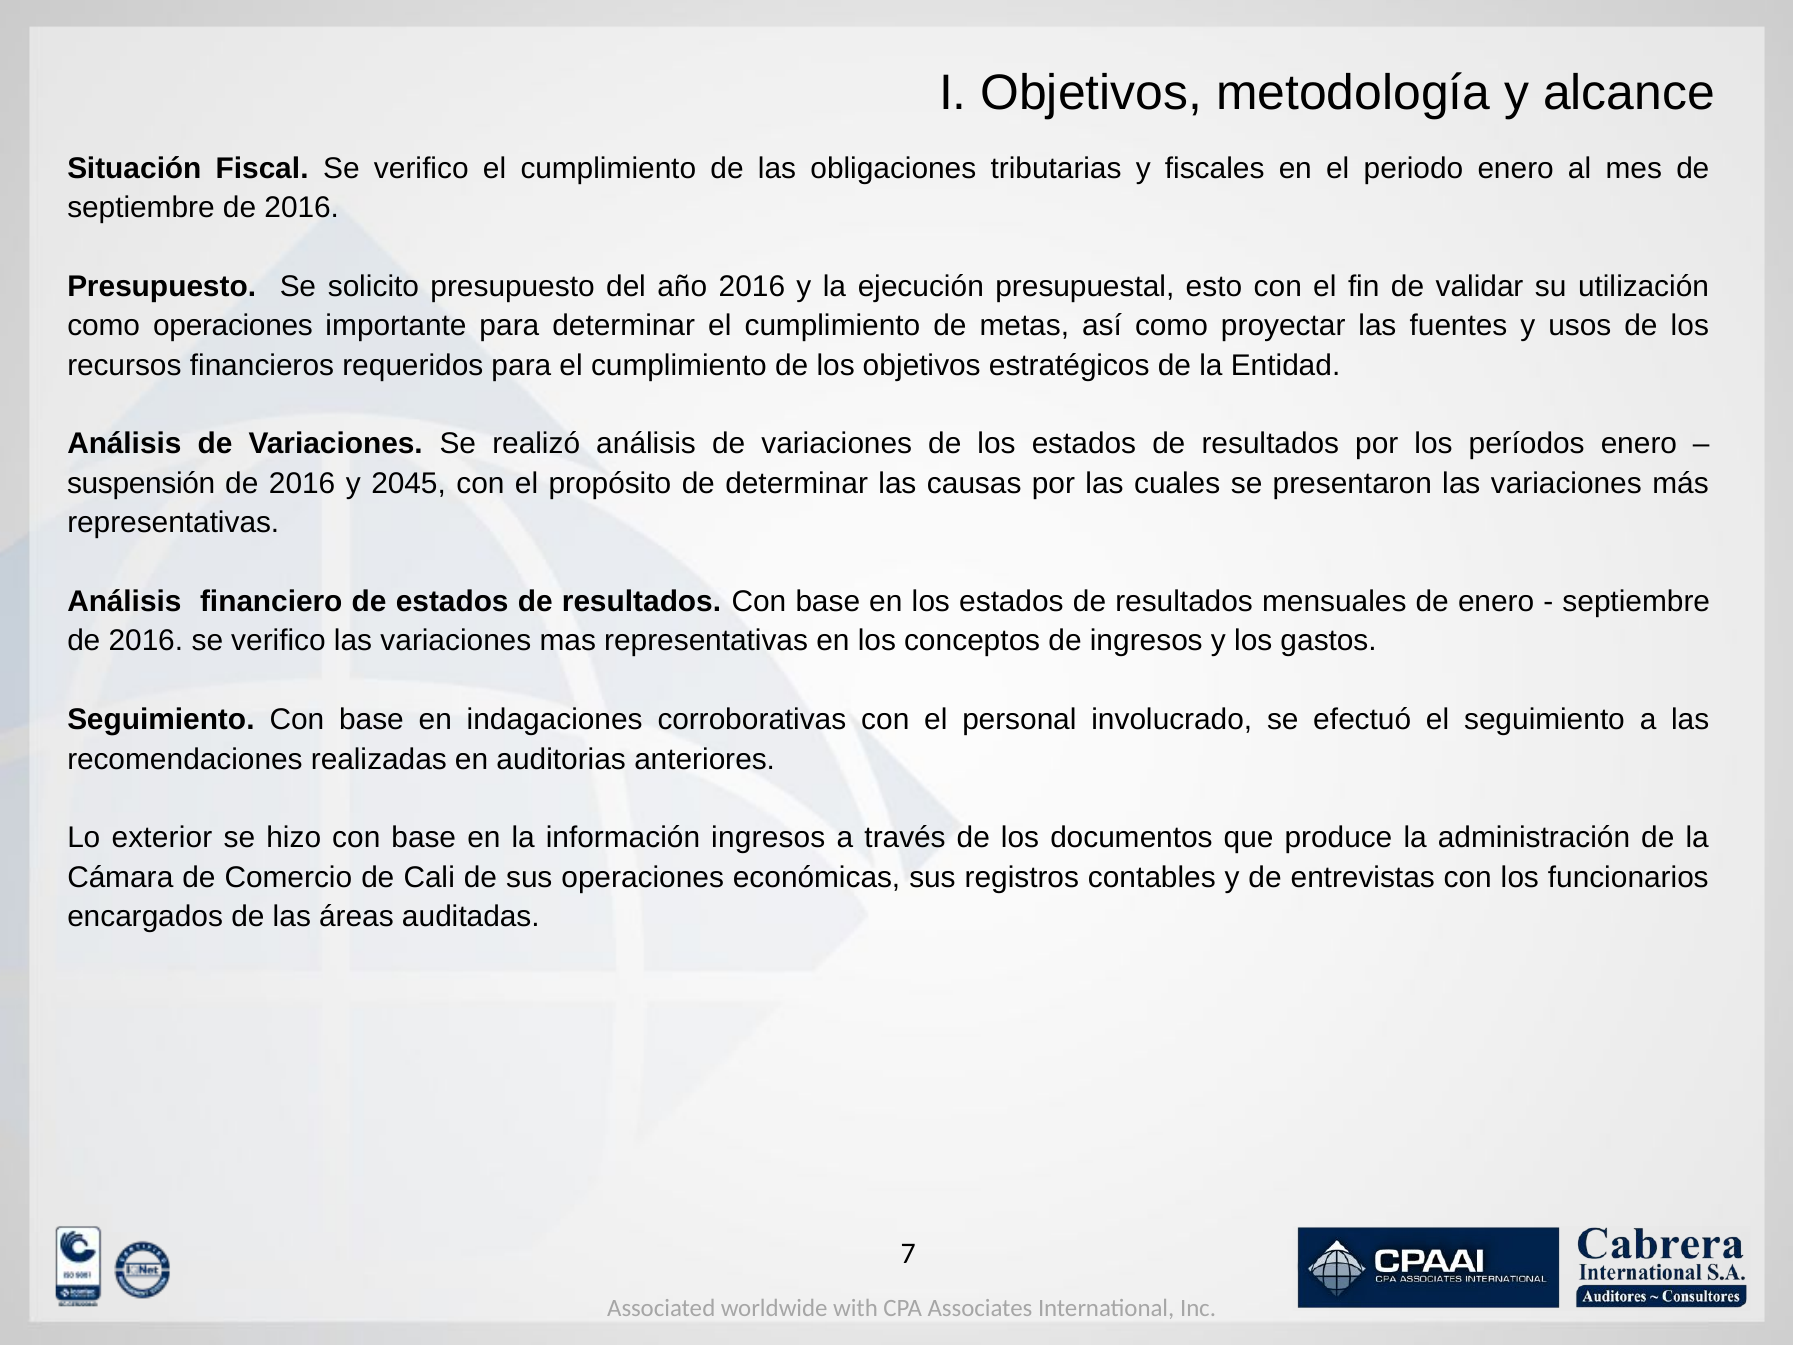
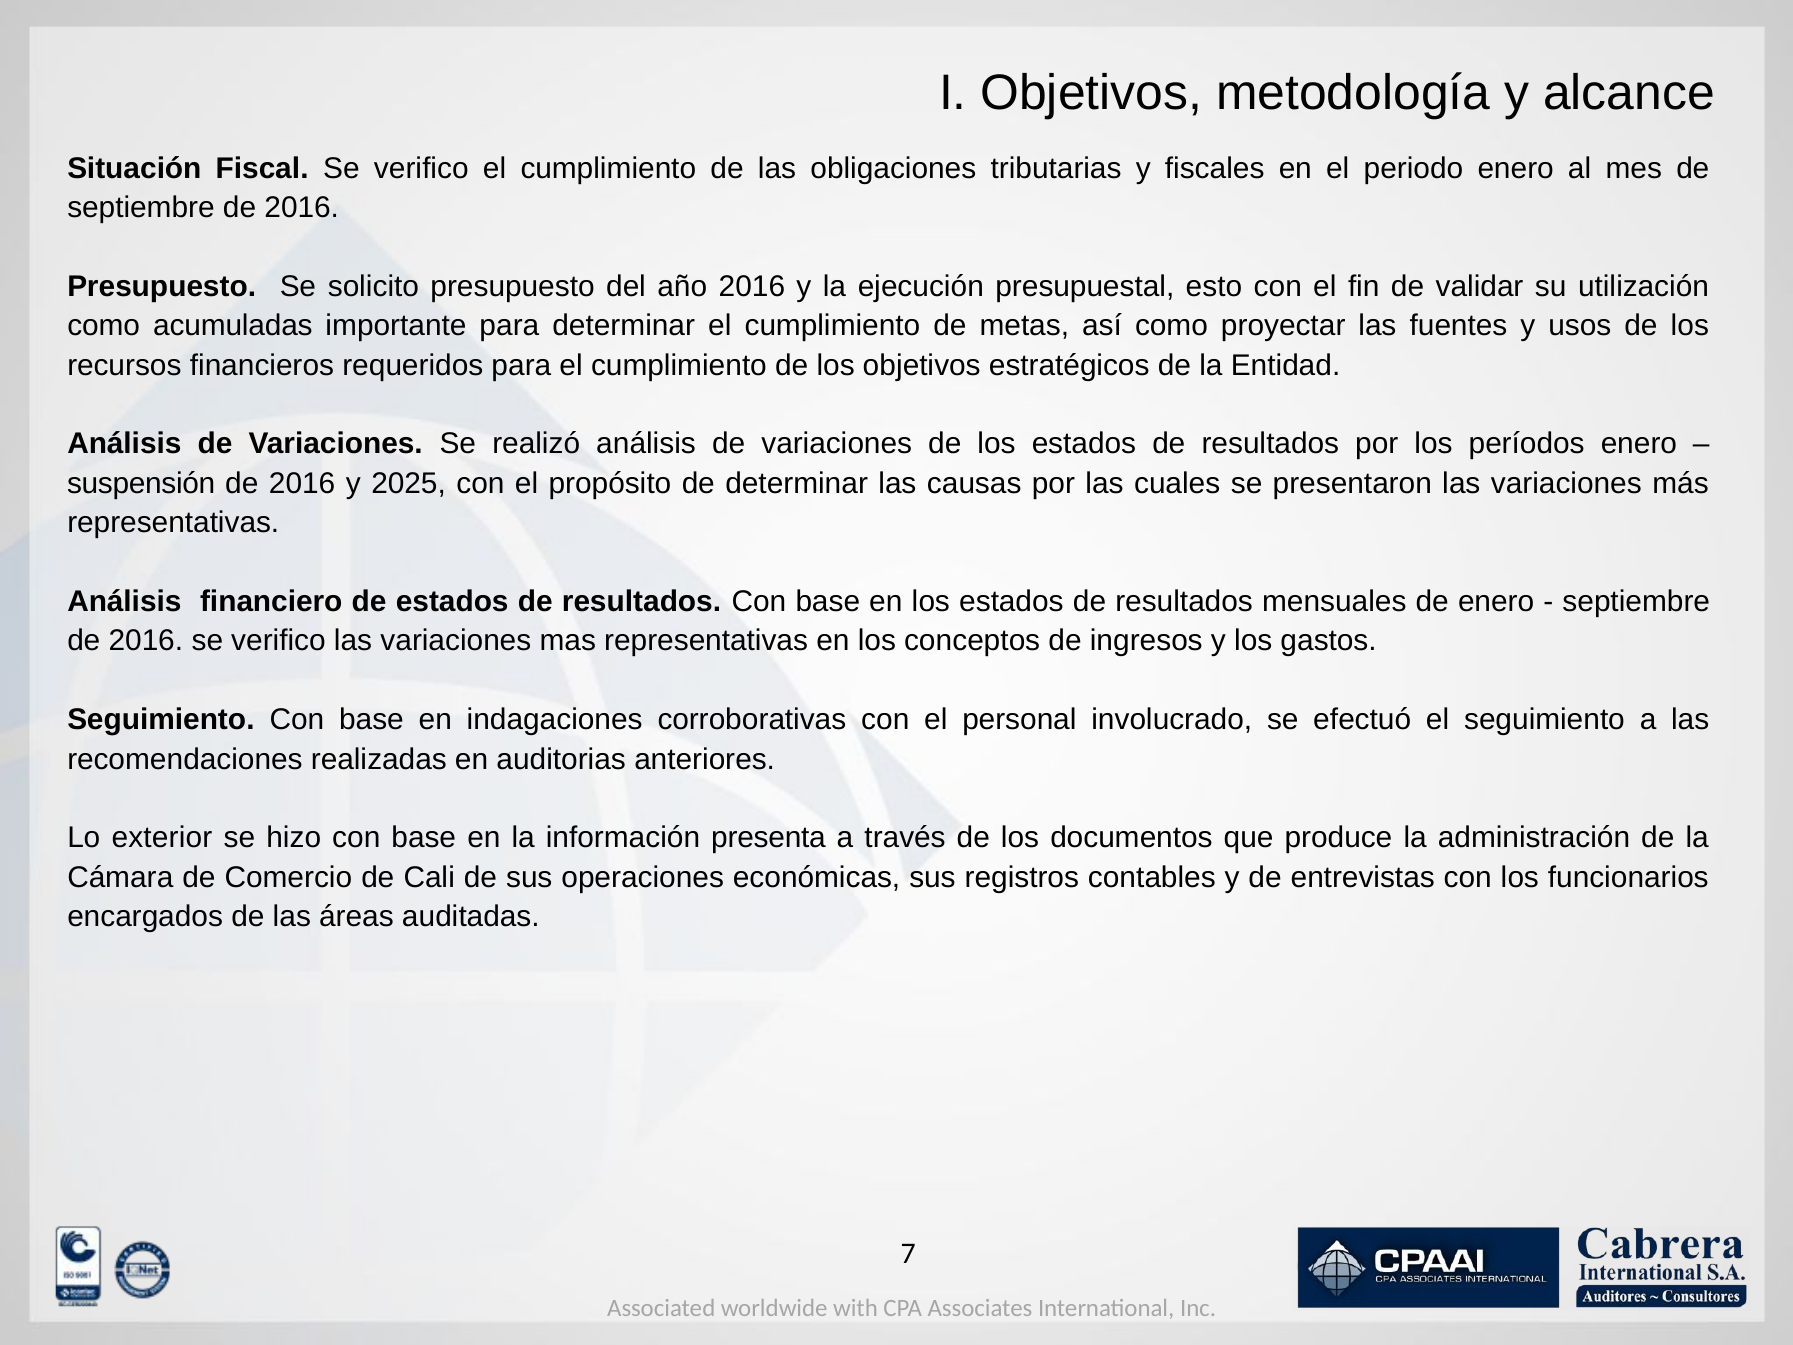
como operaciones: operaciones -> acumuladas (233, 326)
2045: 2045 -> 2025 (409, 483)
información ingresos: ingresos -> presenta (769, 838)
